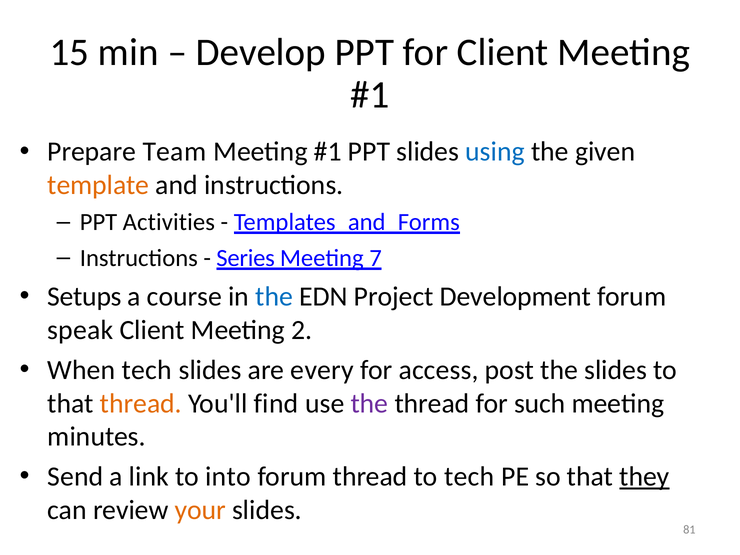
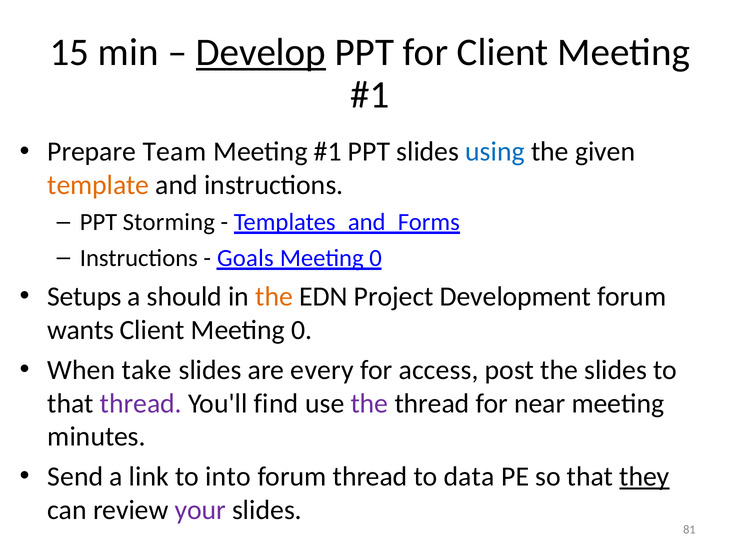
Develop underline: none -> present (261, 52)
Activities: Activities -> Storming (169, 222)
Series: Series -> Goals (245, 258)
7: 7 -> 0 (376, 258)
course: course -> should (184, 297)
the colour: blue -> orange (274, 297)
speak: speak -> wants (81, 330)
Client Meeting 2: 2 -> 0 (302, 330)
When tech: tech -> take (147, 370)
thread colour: orange -> purple (141, 403)
such: such -> near (540, 403)
to tech: tech -> data (469, 477)
your colour: orange -> purple (200, 510)
